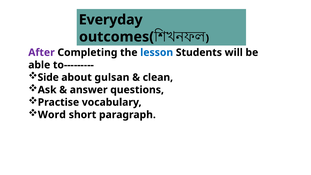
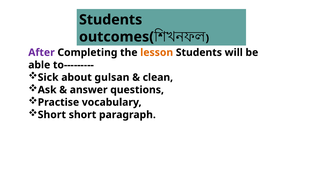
Everyday: Everyday -> Students (111, 20)
lesson colour: blue -> orange (157, 52)
Side: Side -> Sick (48, 77)
Word: Word -> Short (52, 115)
